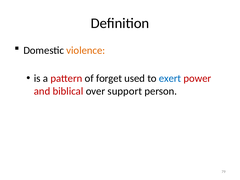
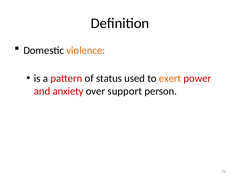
forget: forget -> status (109, 78)
exert colour: blue -> orange (170, 78)
biblical: biblical -> anxiety (68, 91)
